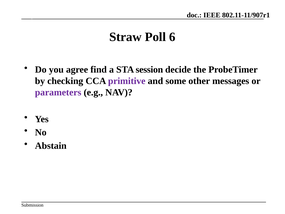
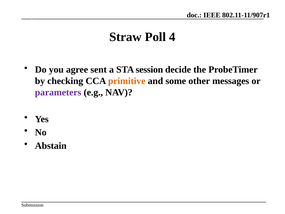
6: 6 -> 4 (172, 37)
find: find -> sent (99, 70)
primitive colour: purple -> orange (127, 81)
